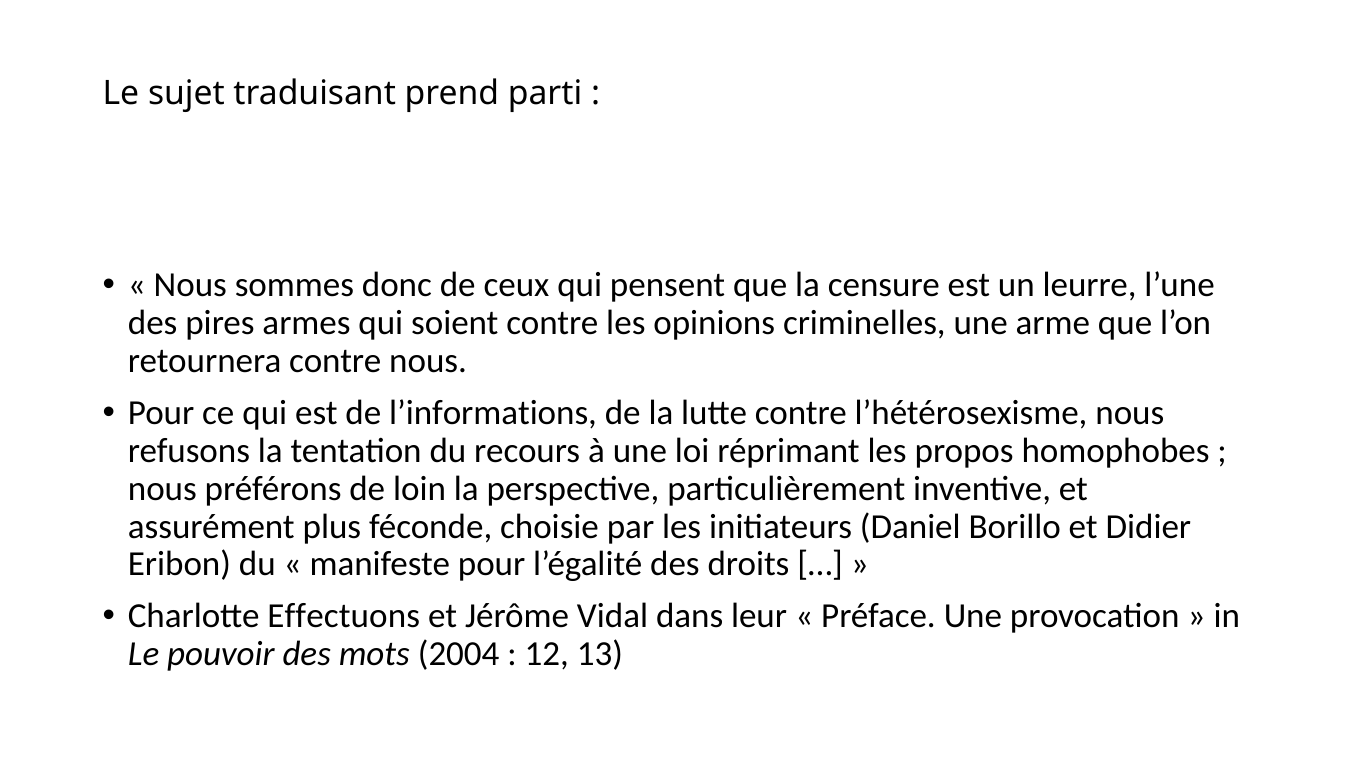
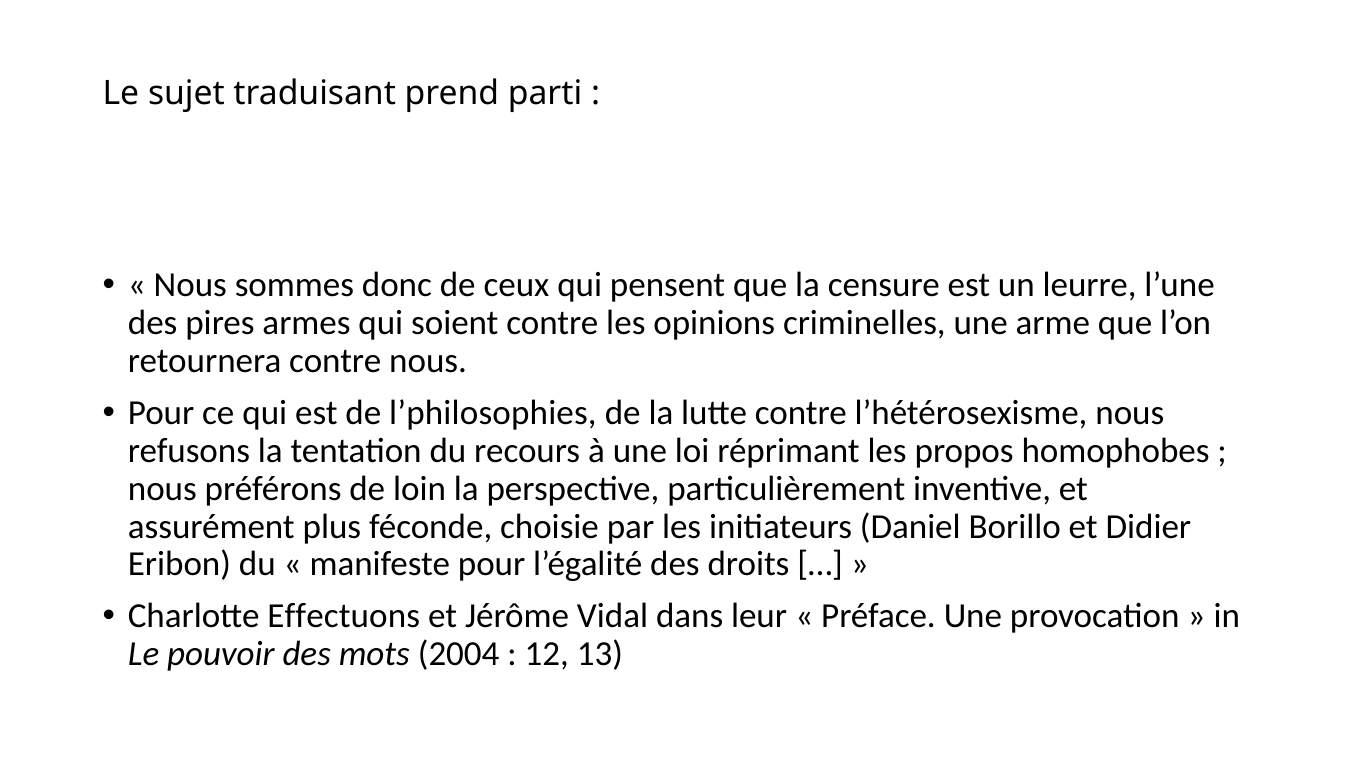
l’informations: l’informations -> l’philosophies (493, 413)
